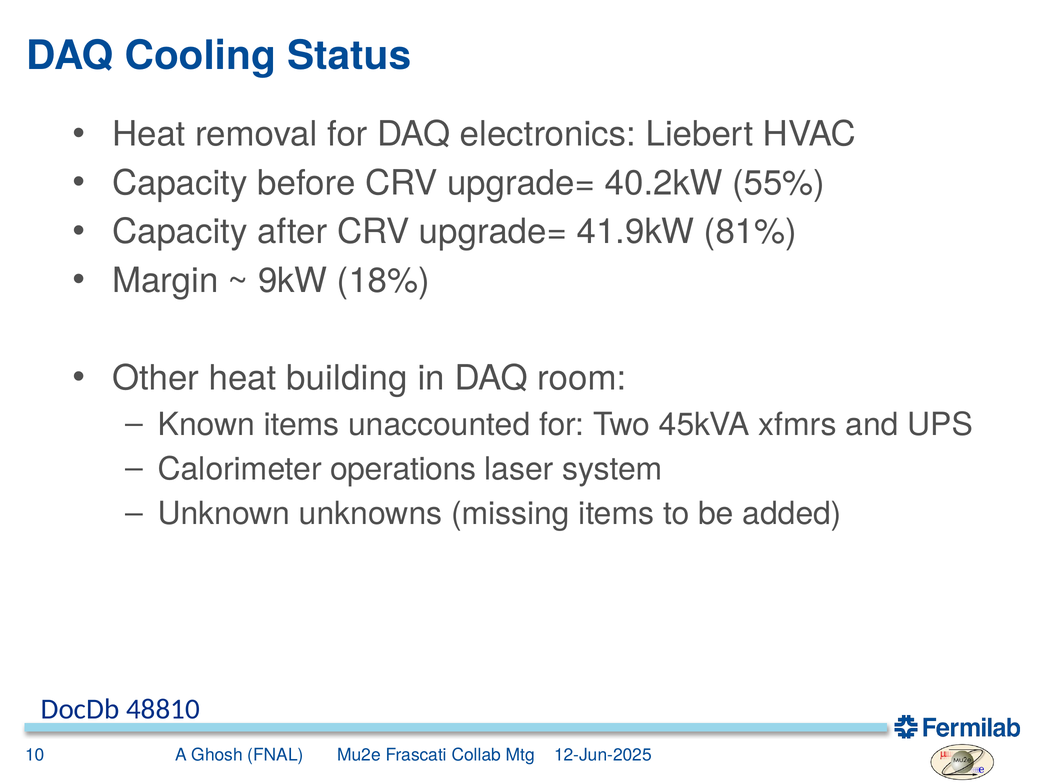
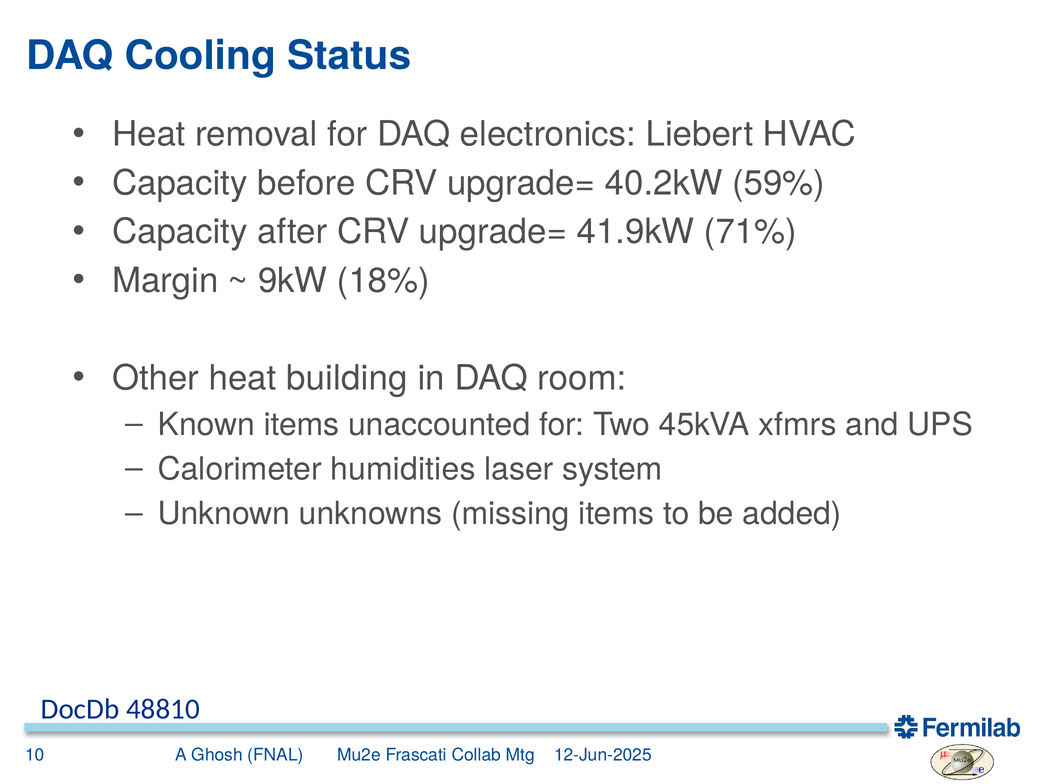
55%: 55% -> 59% (779, 183)
81%: 81% -> 71% (750, 232)
operations: operations -> humidities (403, 469)
